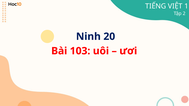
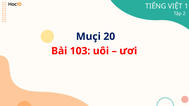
Ninh: Ninh -> Muçi (88, 37)
